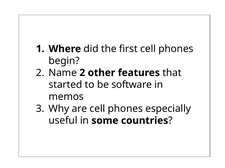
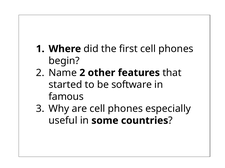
memos: memos -> famous (66, 97)
